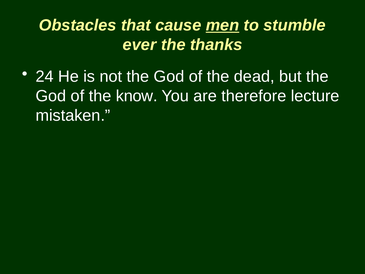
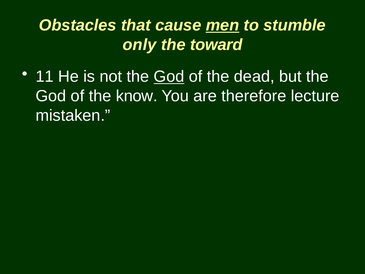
ever: ever -> only (140, 45)
thanks: thanks -> toward (216, 45)
24: 24 -> 11 (45, 77)
God underline: none -> present (169, 77)
